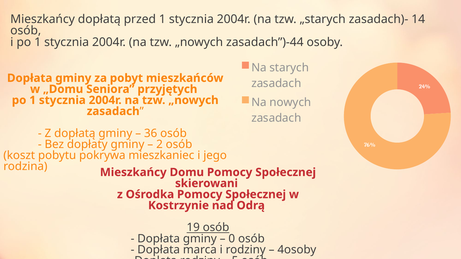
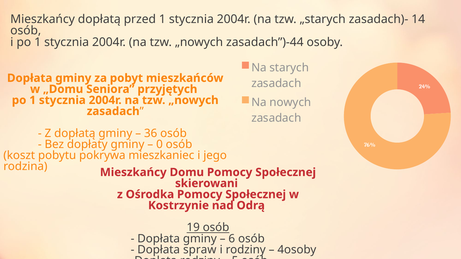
2: 2 -> 0 (159, 145)
0: 0 -> 6 (232, 239)
marca: marca -> spraw (200, 250)
